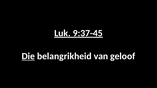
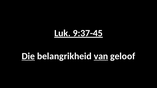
van underline: none -> present (101, 56)
